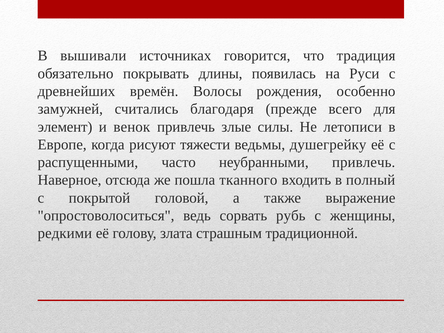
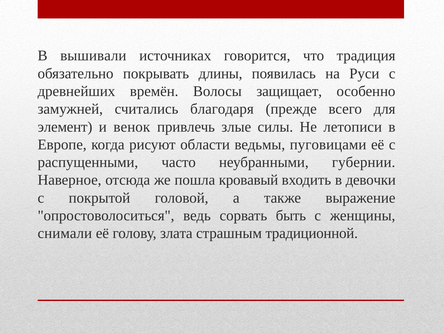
рождения: рождения -> защищает (289, 91)
тяжести: тяжести -> области (205, 145)
душегрейку: душегрейку -> пуговицами (328, 145)
неубранными привлечь: привлечь -> губернии (364, 162)
тканного: тканного -> кровавый (249, 180)
полный: полный -> девочки (371, 180)
рубь: рубь -> быть (291, 216)
редкими: редкими -> снимали (65, 233)
